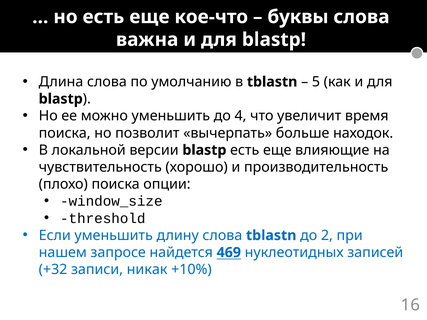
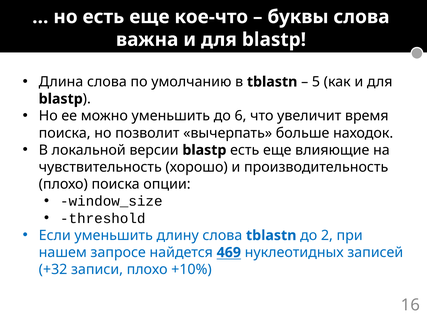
4: 4 -> 6 (240, 116)
записи никак: никак -> плохо (147, 270)
